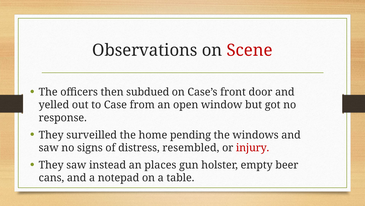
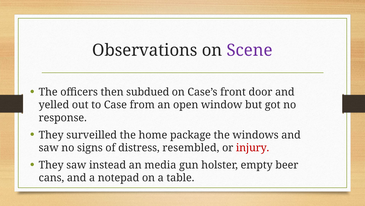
Scene colour: red -> purple (250, 50)
pending: pending -> package (190, 135)
places: places -> media (160, 164)
